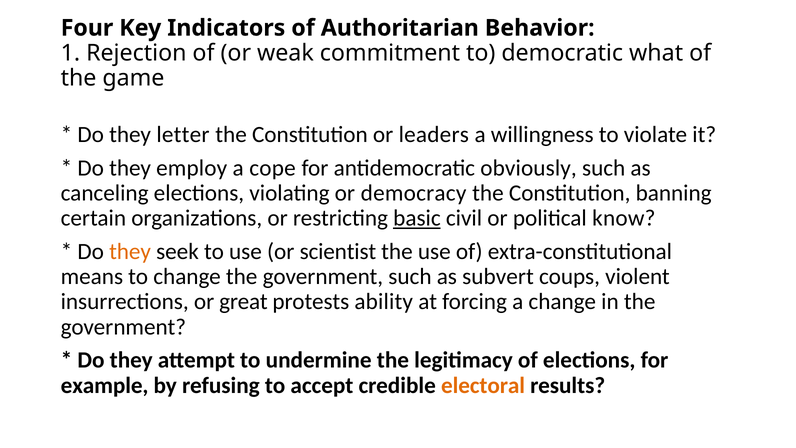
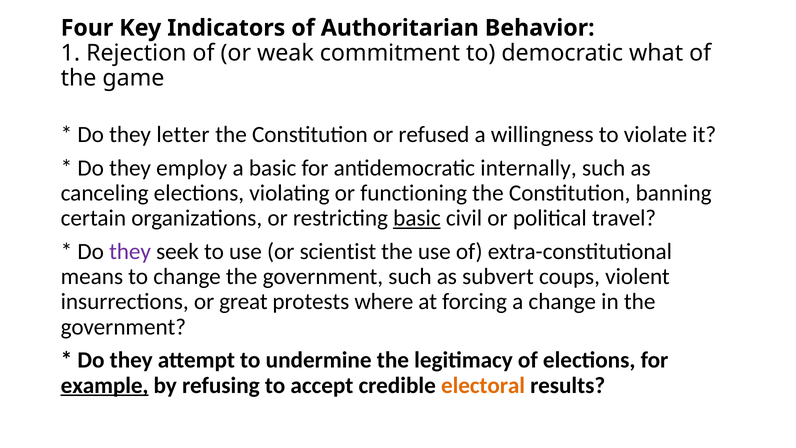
leaders: leaders -> refused (434, 135)
a cope: cope -> basic (273, 168)
obviously: obviously -> internally (529, 168)
democracy: democracy -> functioning (414, 193)
know: know -> travel (624, 218)
they colour: orange -> purple (130, 251)
ability: ability -> where (384, 302)
example underline: none -> present (105, 385)
